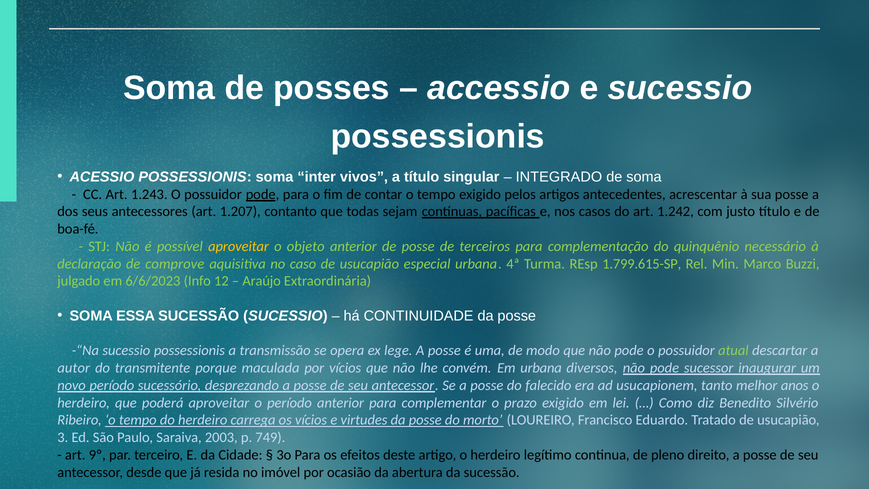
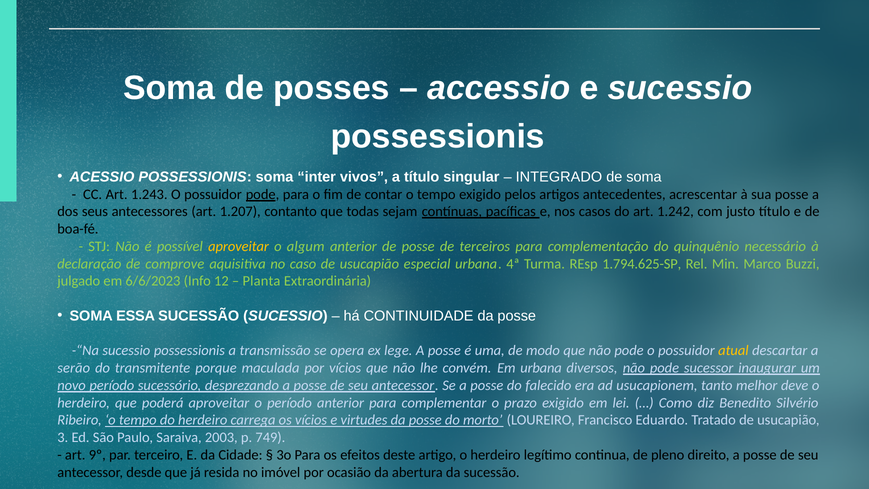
objeto: objeto -> algum (306, 246)
1.799.615-SP: 1.799.615-SP -> 1.794.625-SP (642, 264)
Araújo: Araújo -> Planta (262, 281)
atual colour: light green -> yellow (733, 351)
autor: autor -> serão (74, 368)
anos: anos -> deve (795, 385)
